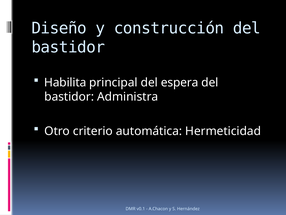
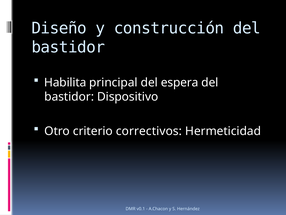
Administra: Administra -> Dispositivo (128, 97)
automática: automática -> correctivos (149, 131)
